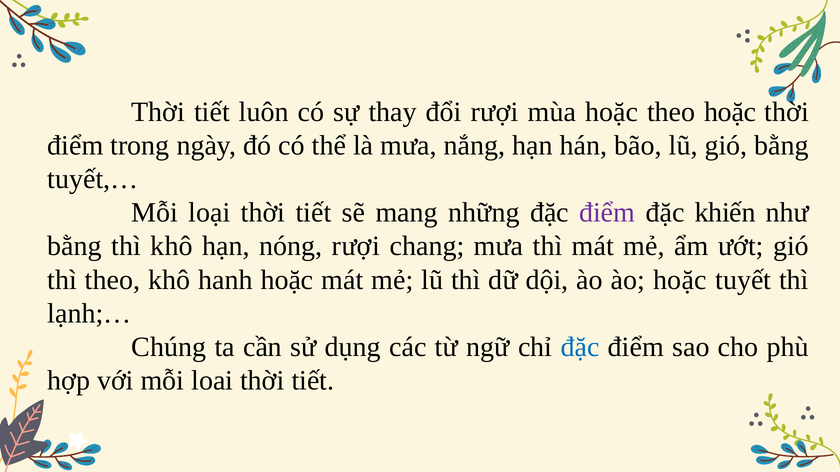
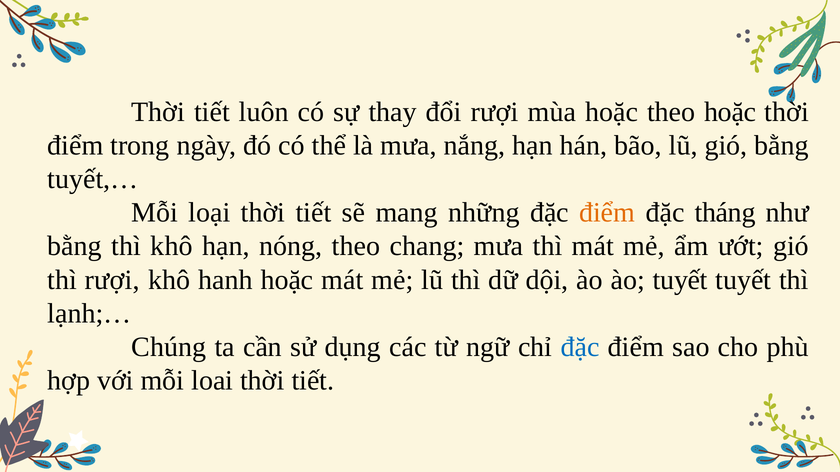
điểm colour: purple -> orange (607, 213)
khiến: khiến -> tháng (725, 213)
nóng rượi: rượi -> theo (356, 247)
thì theo: theo -> rượi (112, 280)
ào hoặc: hoặc -> tuyết (680, 280)
